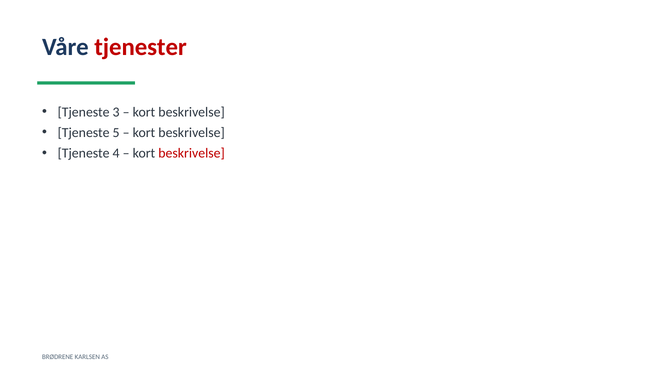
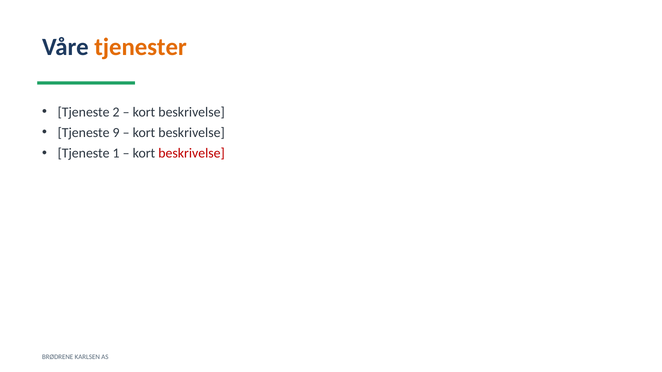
tjenester colour: red -> orange (141, 47)
3: 3 -> 2 (116, 112)
5: 5 -> 9 (116, 133)
4: 4 -> 1 (116, 154)
